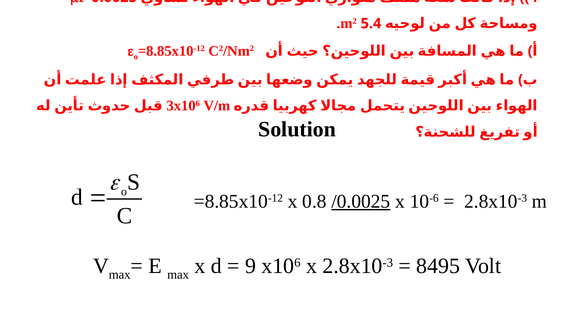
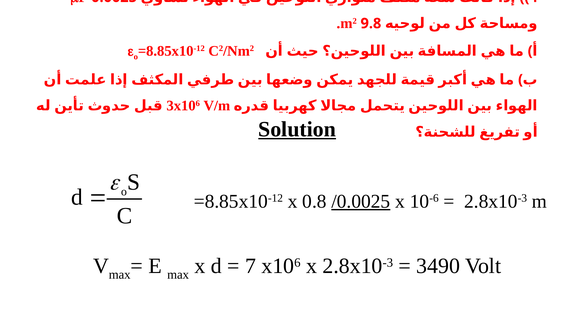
5.4: 5.4 -> 9.8 (371, 23)
Solution underline: none -> present (297, 129)
9: 9 -> 7 (250, 266)
8495: 8495 -> 3490 (438, 266)
